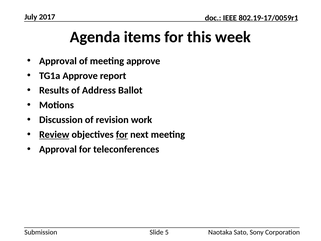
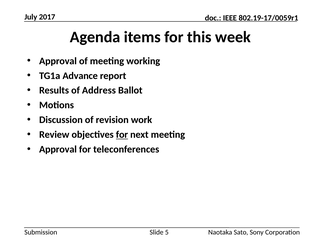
meeting approve: approve -> working (143, 61)
TG1a Approve: Approve -> Advance (80, 76)
Review underline: present -> none (54, 134)
